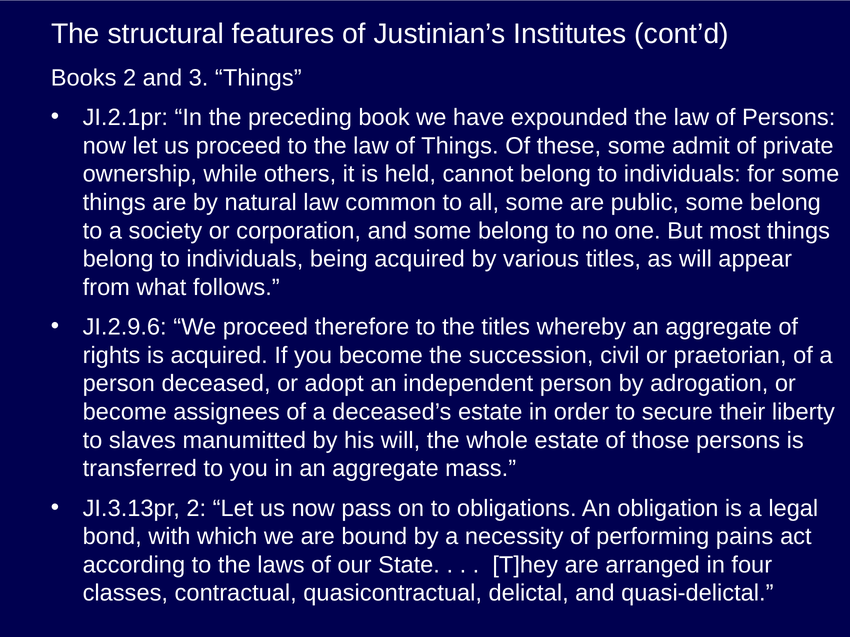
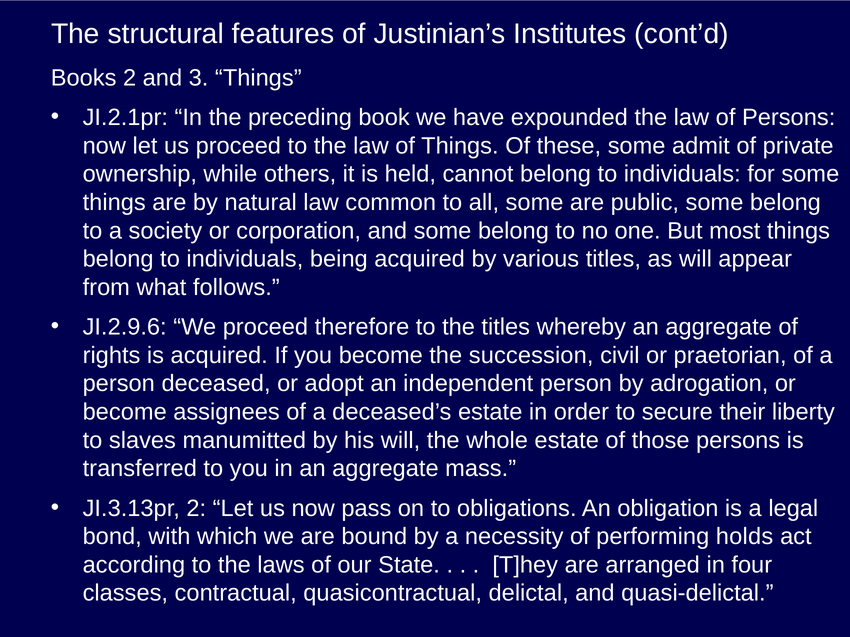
pains: pains -> holds (745, 537)
